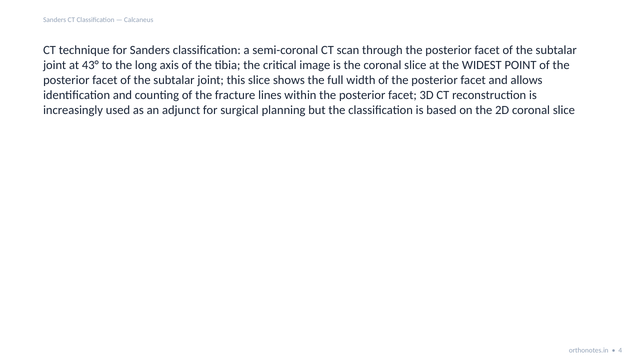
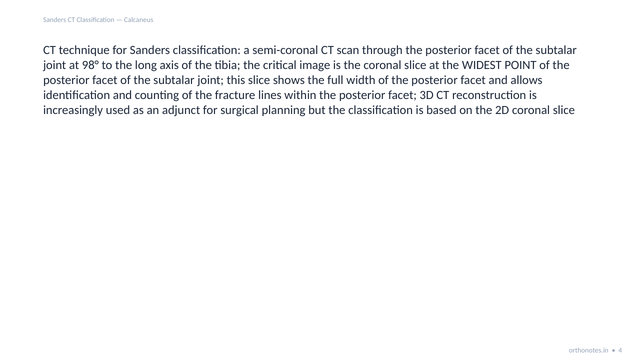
43°: 43° -> 98° (90, 65)
